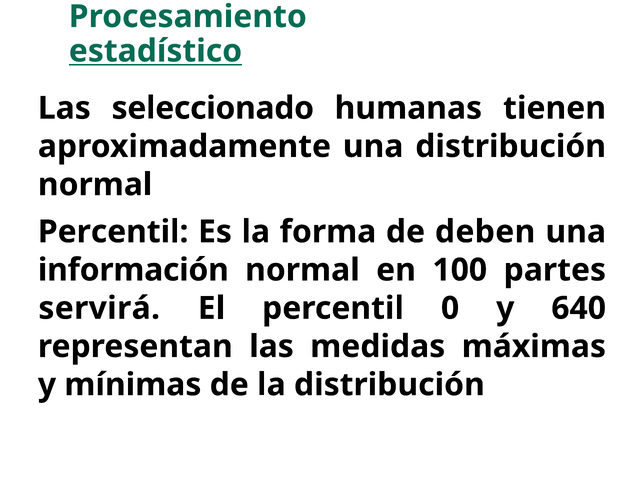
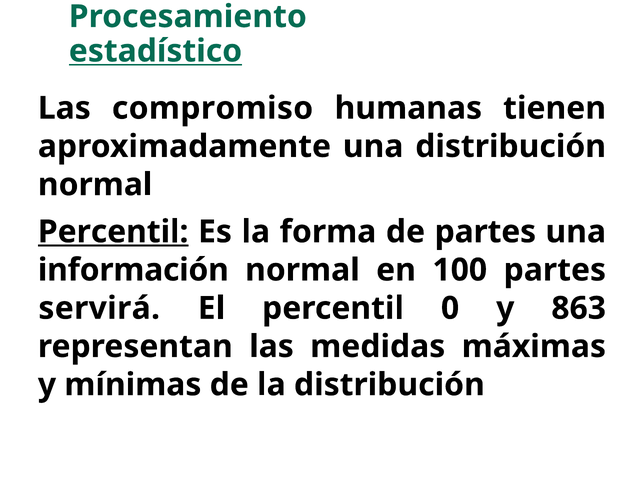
seleccionado: seleccionado -> compromiso (213, 108)
Percentil underline: none -> present (113, 232)
de deben: deben -> partes (485, 232)
640: 640 -> 863 (579, 309)
